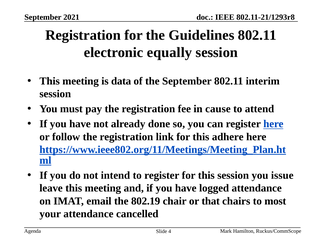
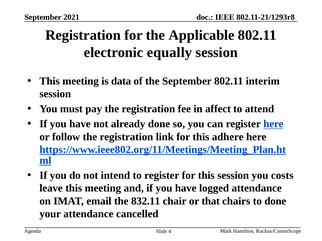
Guidelines: Guidelines -> Applicable (202, 35)
cause: cause -> affect (218, 109)
issue: issue -> costs (282, 176)
802.19: 802.19 -> 832.11 (146, 201)
to most: most -> done (275, 201)
